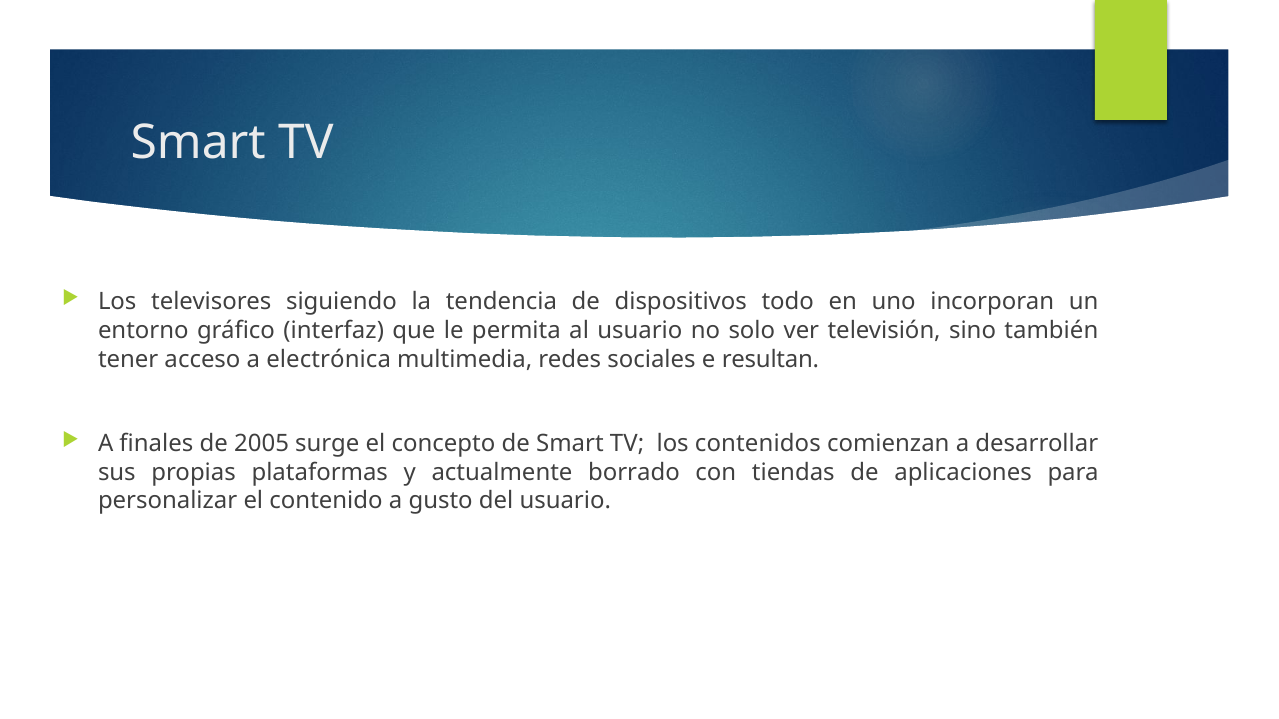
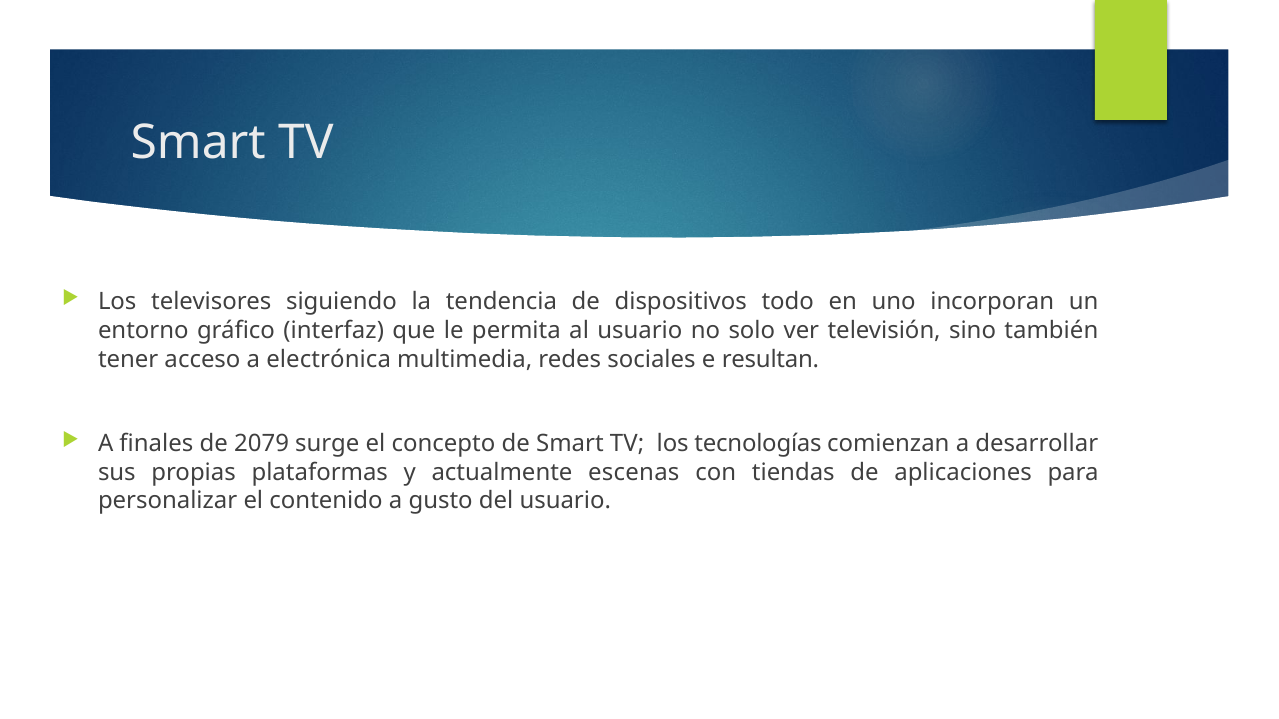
2005: 2005 -> 2079 (262, 444)
contenidos: contenidos -> tecnologías (758, 444)
borrado: borrado -> escenas (634, 473)
